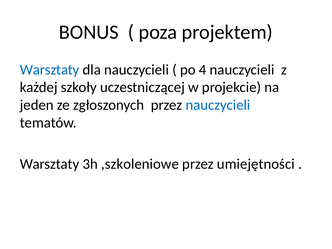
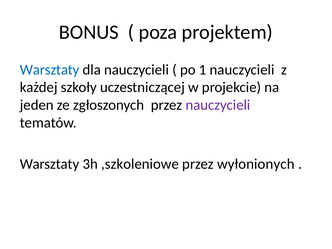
4: 4 -> 1 (203, 70)
nauczycieli colour: blue -> purple (218, 105)
umiejętności: umiejętności -> wyłonionych (256, 164)
